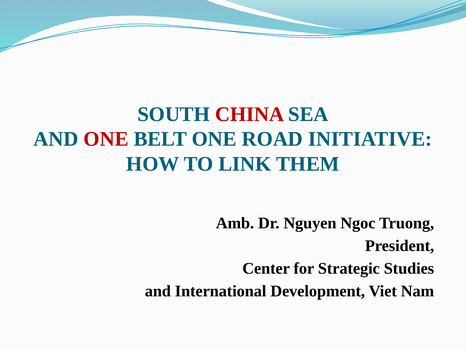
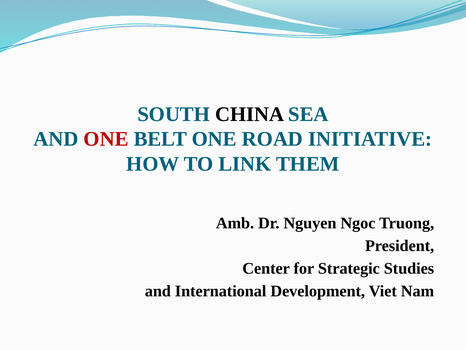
CHINA colour: red -> black (250, 114)
